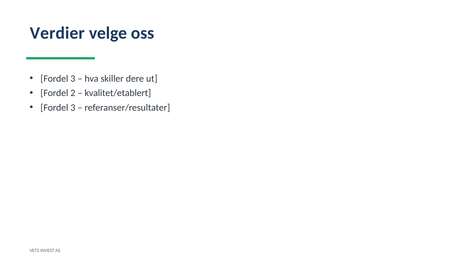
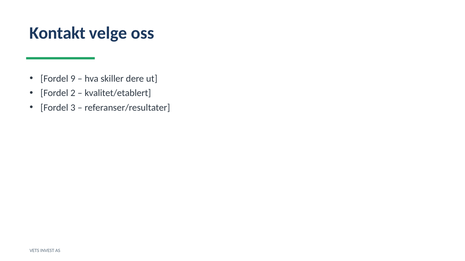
Verdier: Verdier -> Kontakt (57, 33)
3: 3 -> 9 (73, 79)
